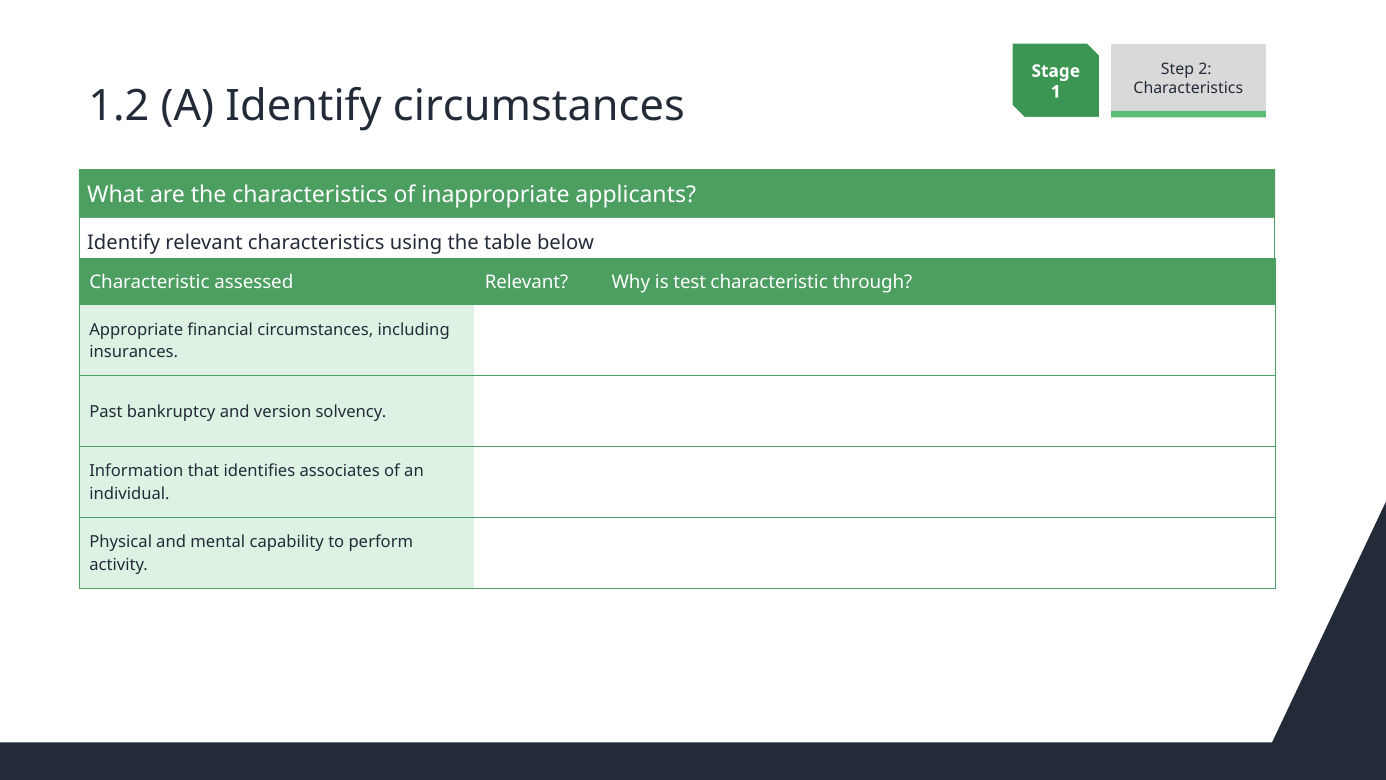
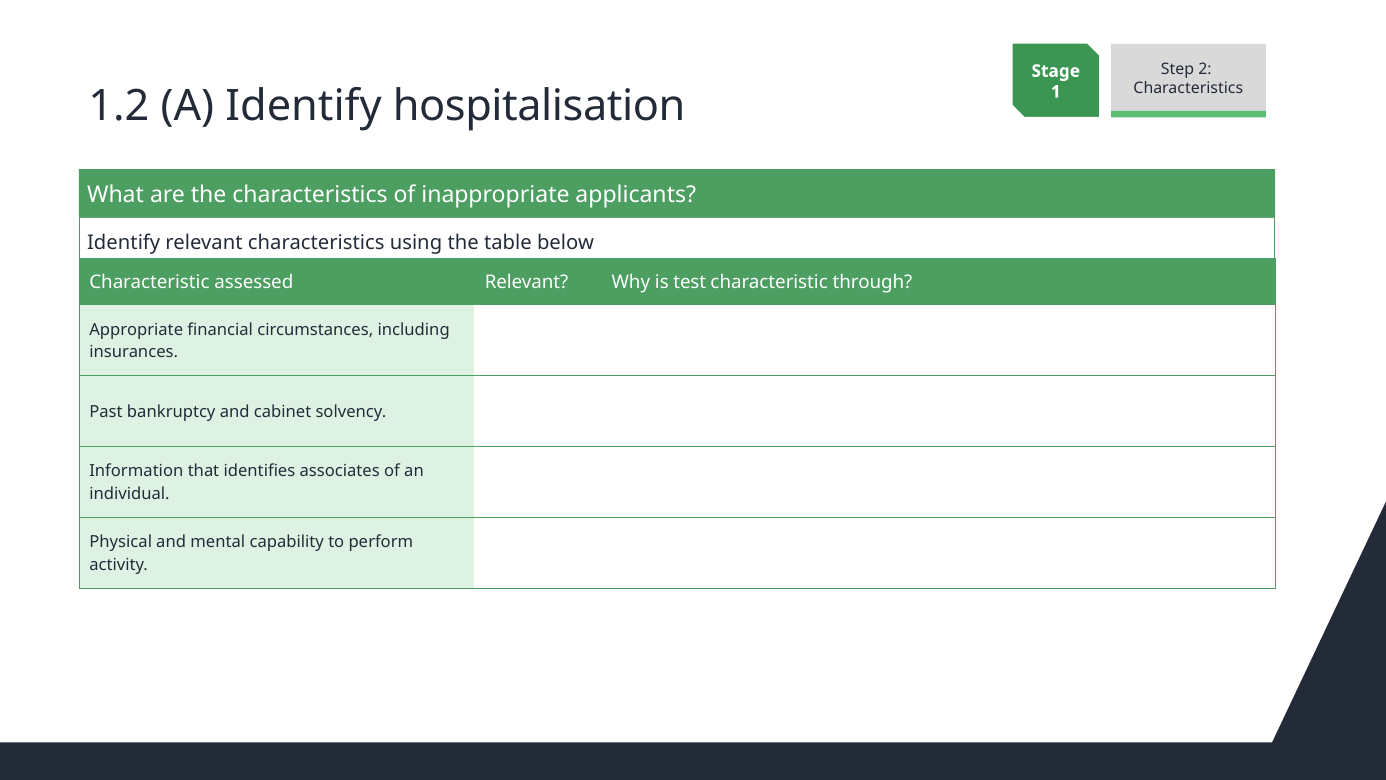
Identify circumstances: circumstances -> hospitalisation (539, 106)
version: version -> cabinet (283, 412)
